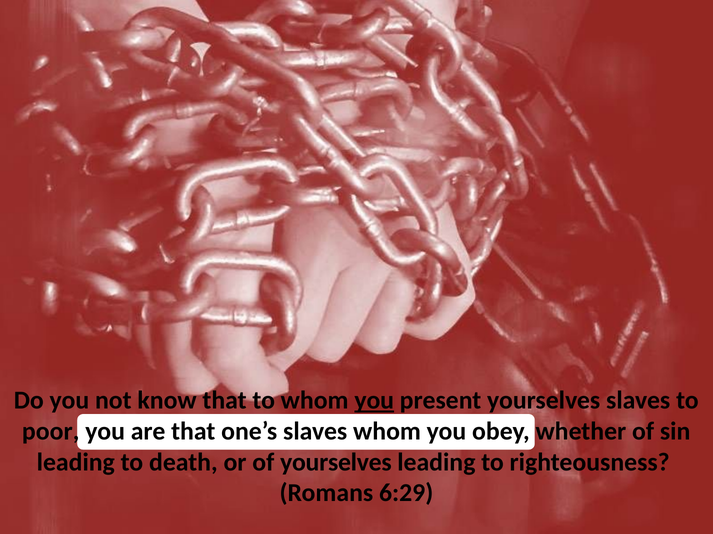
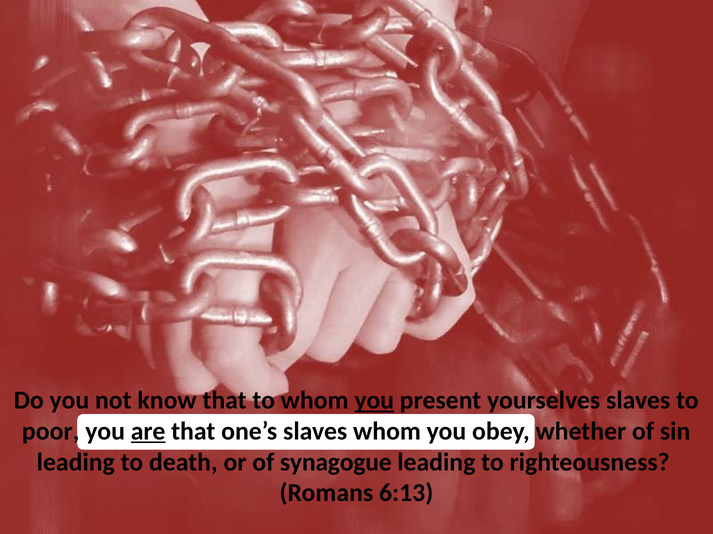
are underline: none -> present (148, 432)
of yourselves: yourselves -> synagogue (336, 463)
6:29: 6:29 -> 6:13 (406, 494)
